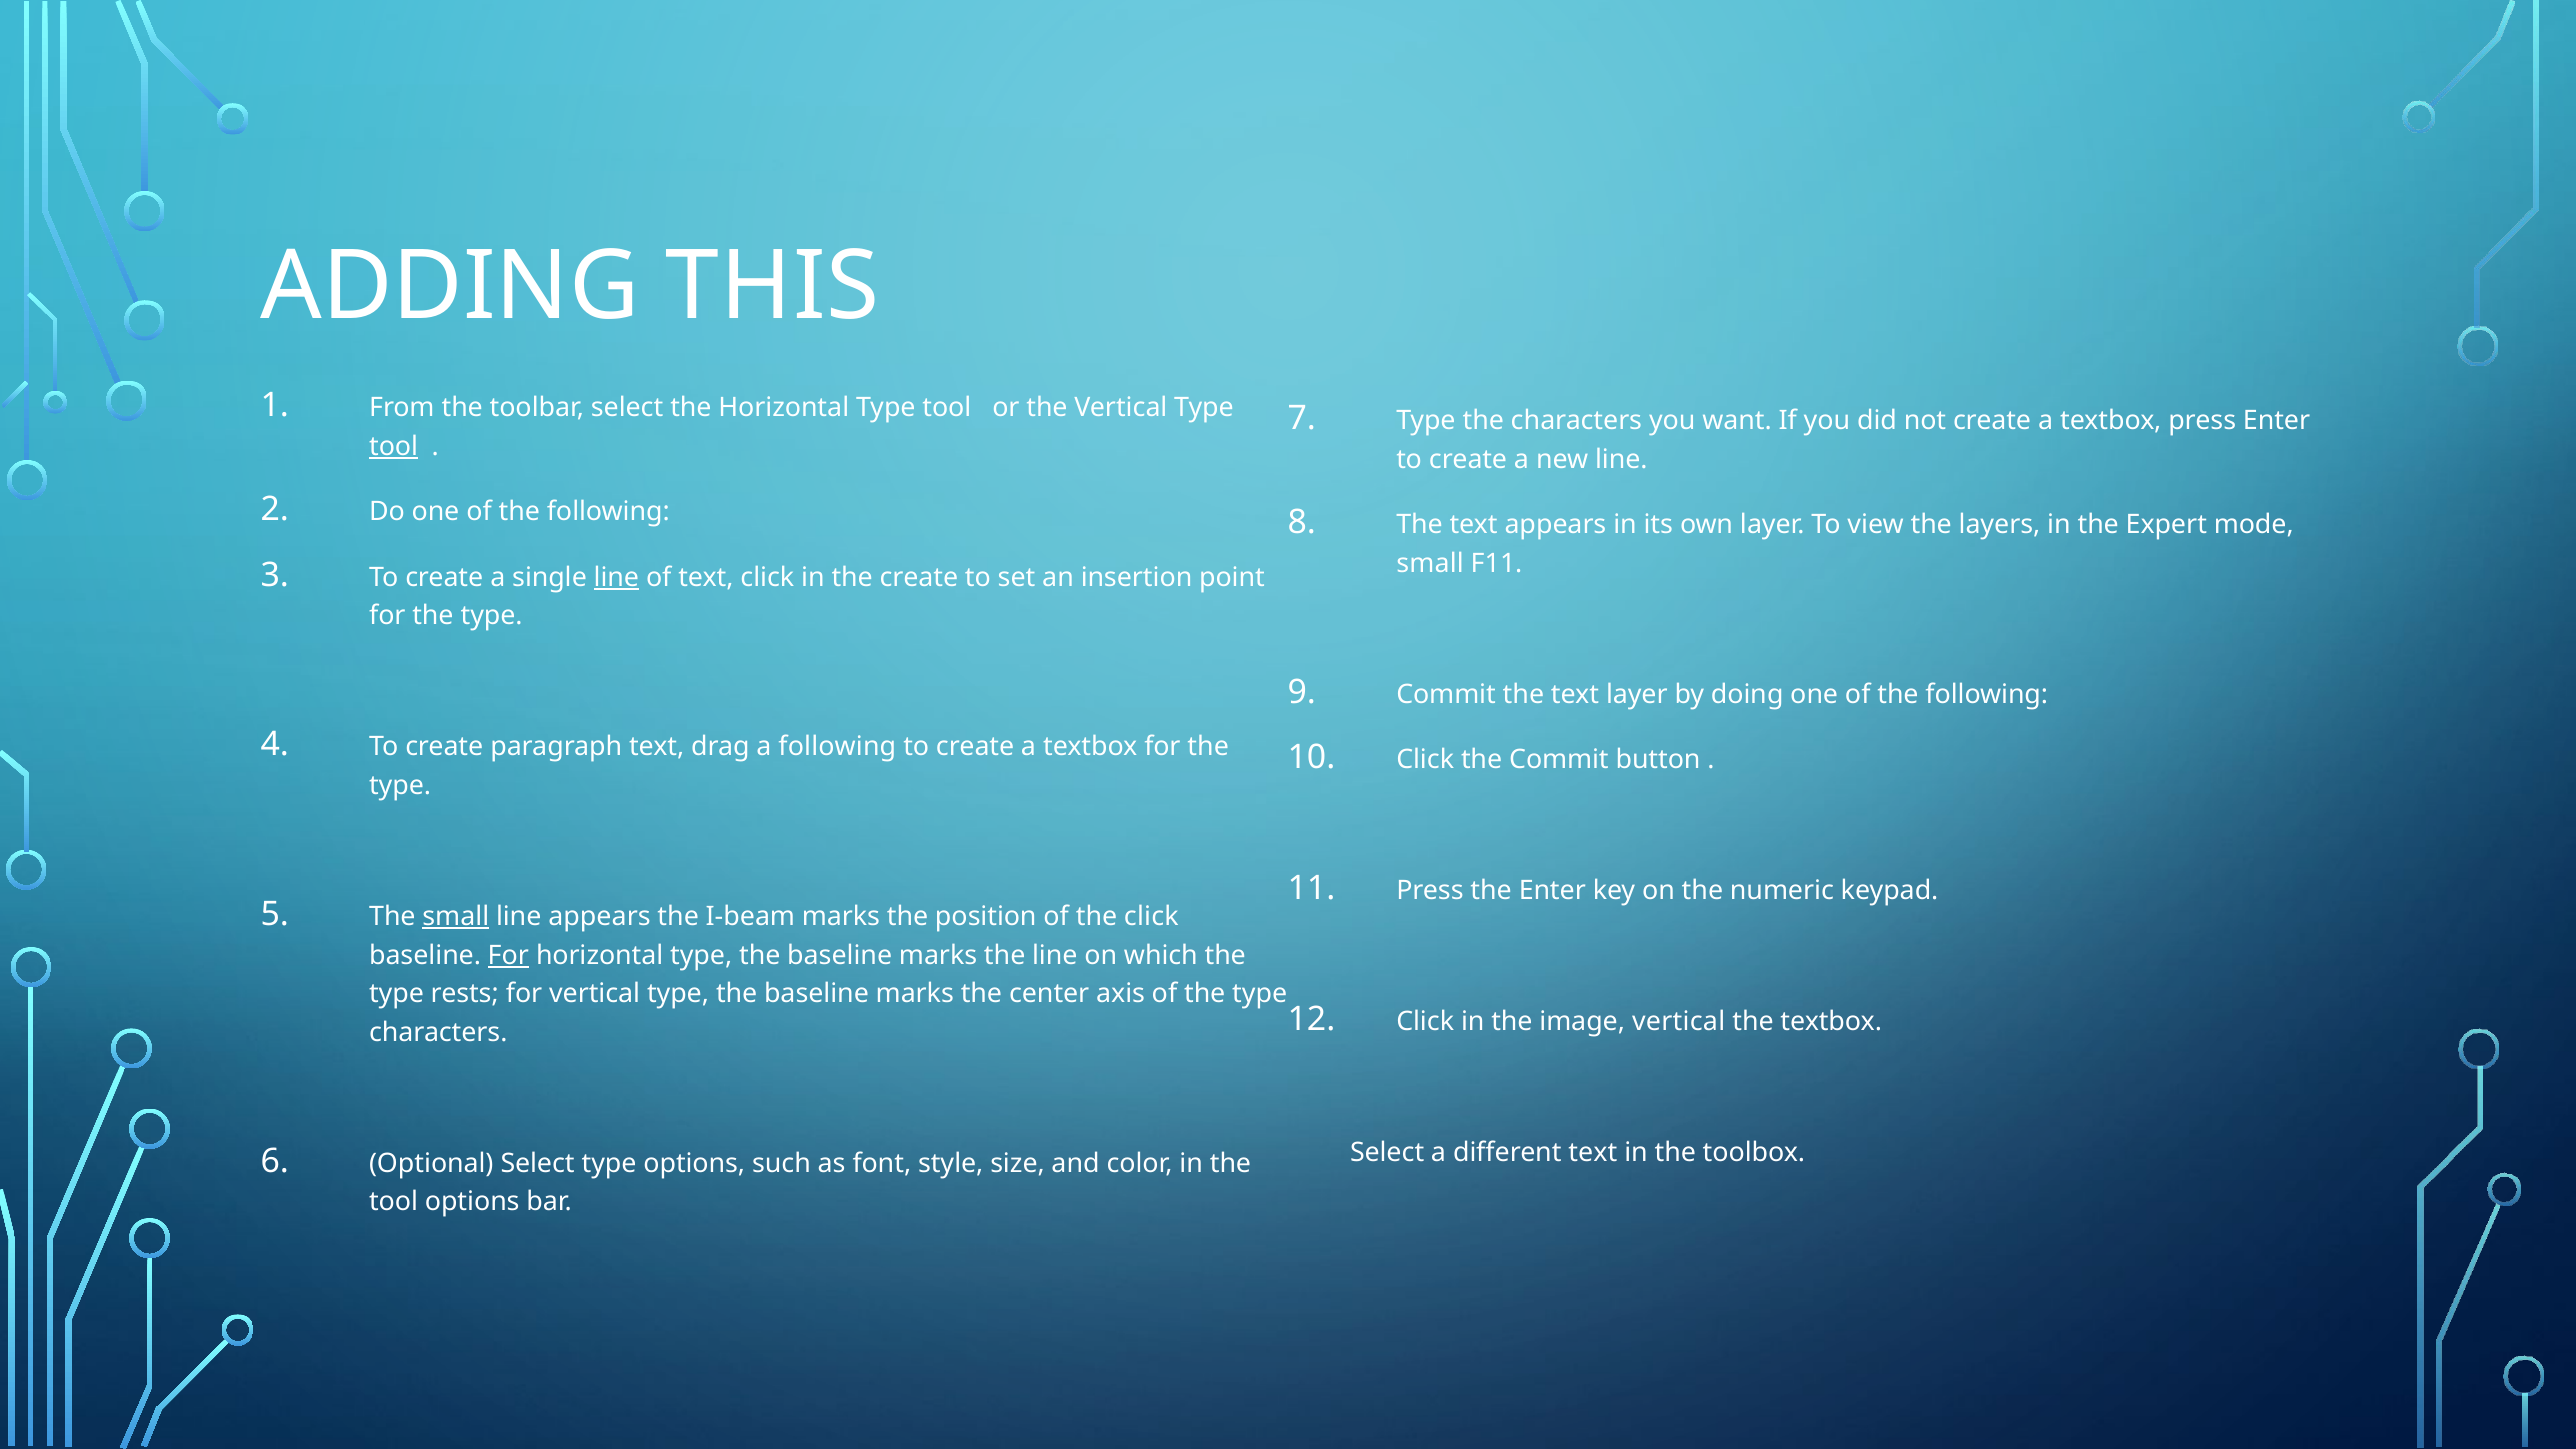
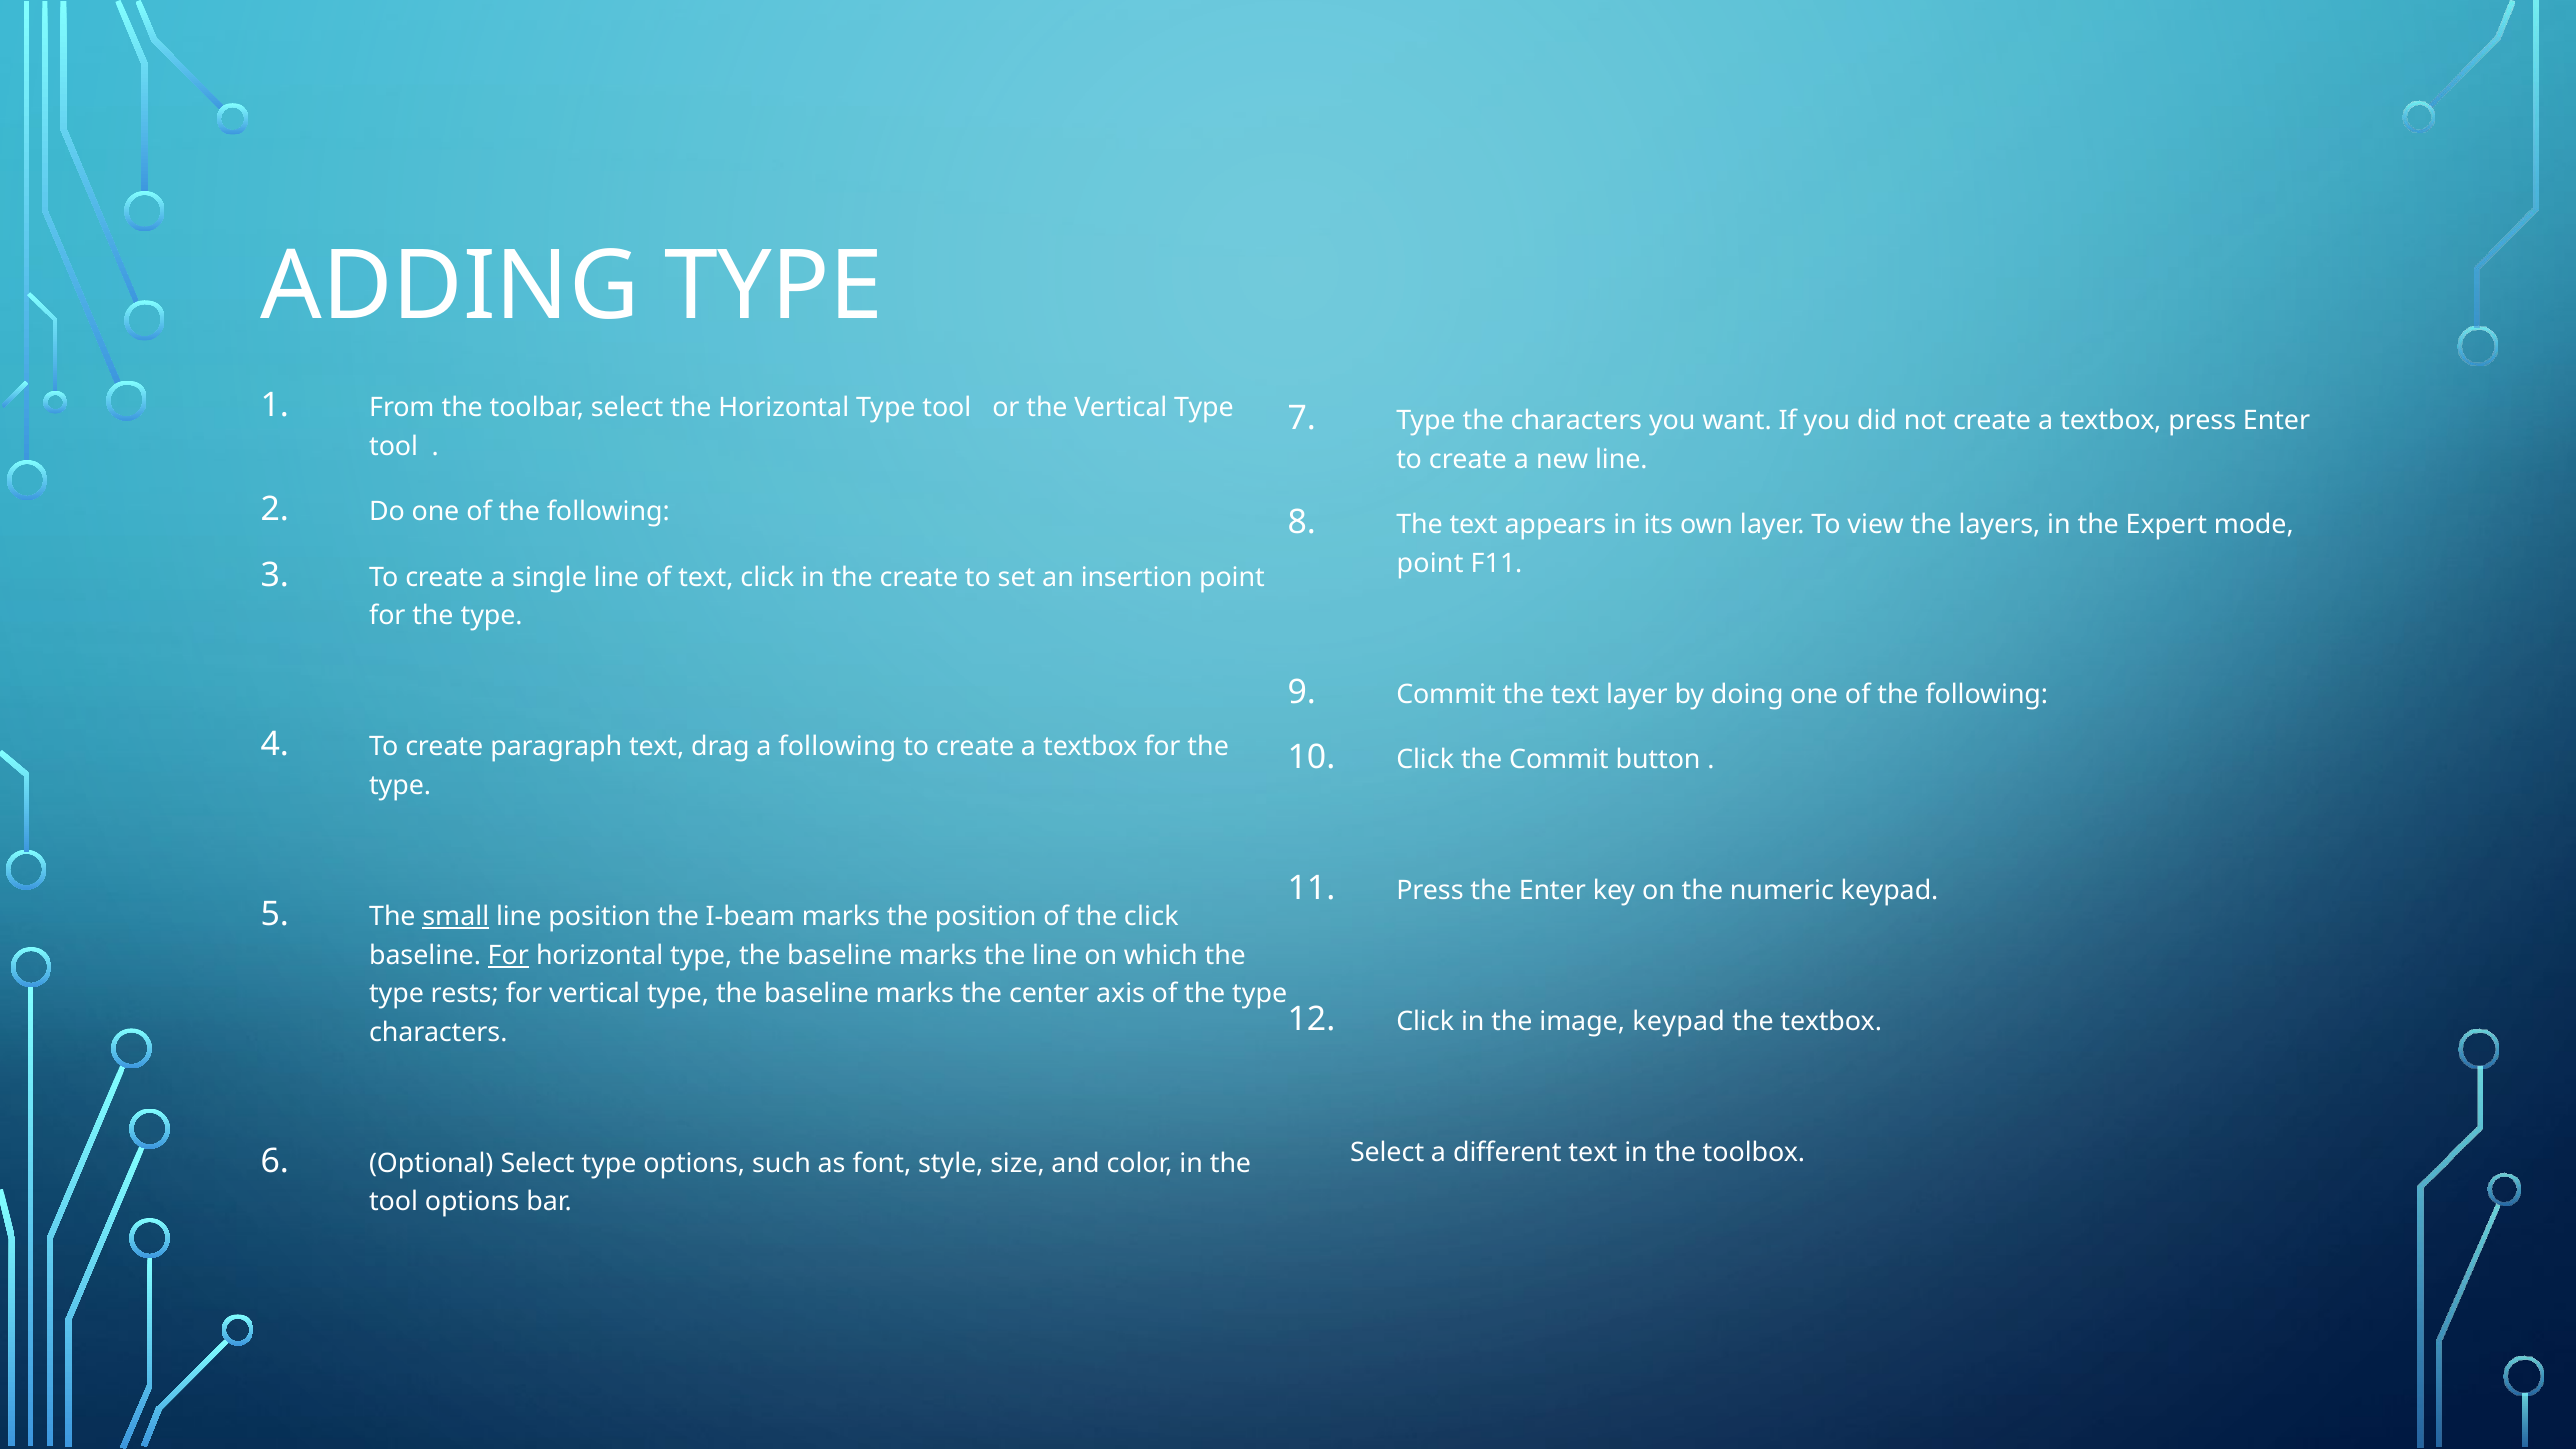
ADDING THIS: THIS -> TYPE (774, 286)
tool underline: present -> none (394, 446)
small: small -> point (1430, 563)
line underline: present -> none (616, 577)
line appears: appears -> position (600, 917)
image vertical: vertical -> keypad (1679, 1022)
